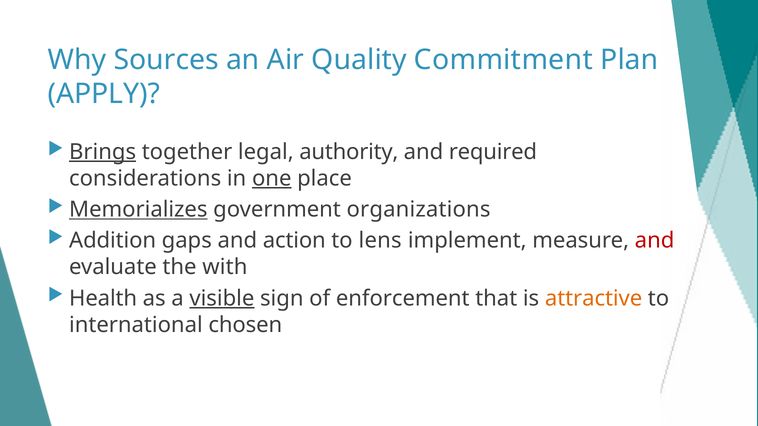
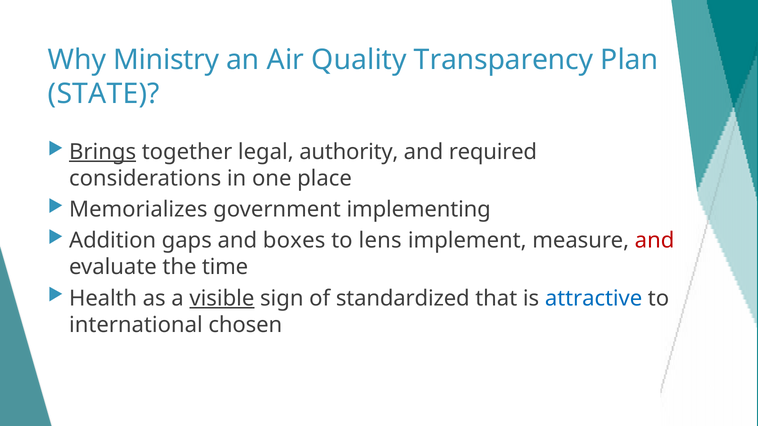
Sources: Sources -> Ministry (166, 60)
Commitment: Commitment -> Transparency (504, 60)
APPLY: APPLY -> STATE (104, 94)
one underline: present -> none (272, 178)
Memorializes underline: present -> none (138, 210)
organizations: organizations -> implementing (419, 210)
action: action -> boxes (294, 241)
with: with -> time (225, 267)
enforcement: enforcement -> standardized (403, 299)
attractive colour: orange -> blue (594, 299)
